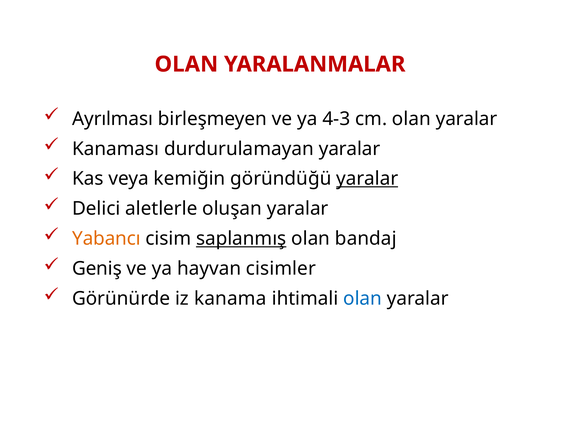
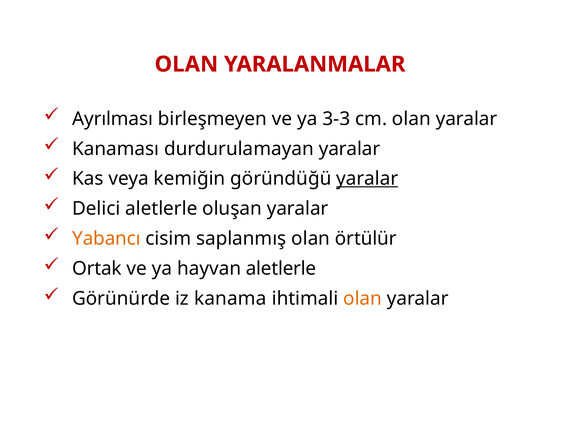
4-3: 4-3 -> 3-3 (336, 119)
saplanmış underline: present -> none (241, 239)
bandaj: bandaj -> örtülür (366, 239)
Geniş: Geniş -> Ortak (97, 268)
hayvan cisimler: cisimler -> aletlerle (281, 268)
olan colour: blue -> orange (363, 298)
